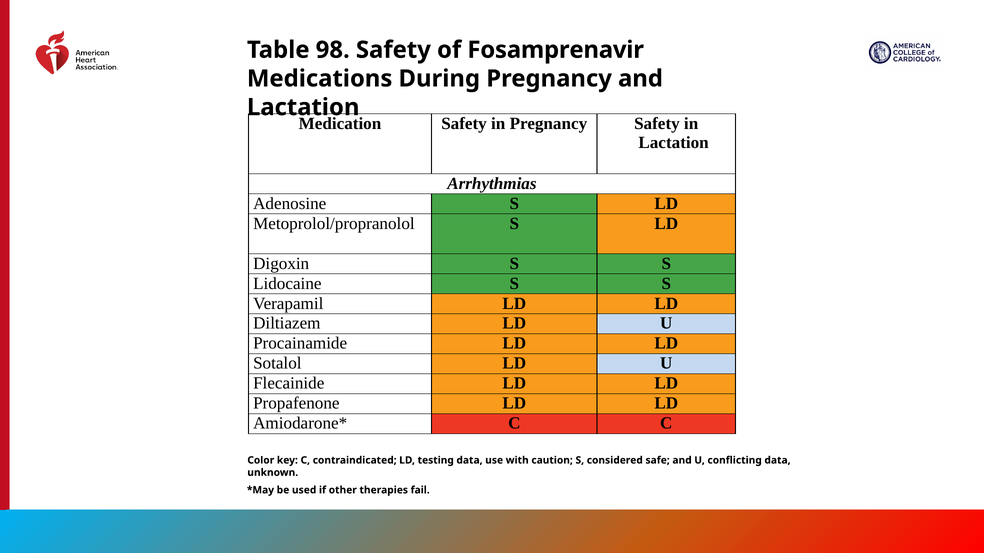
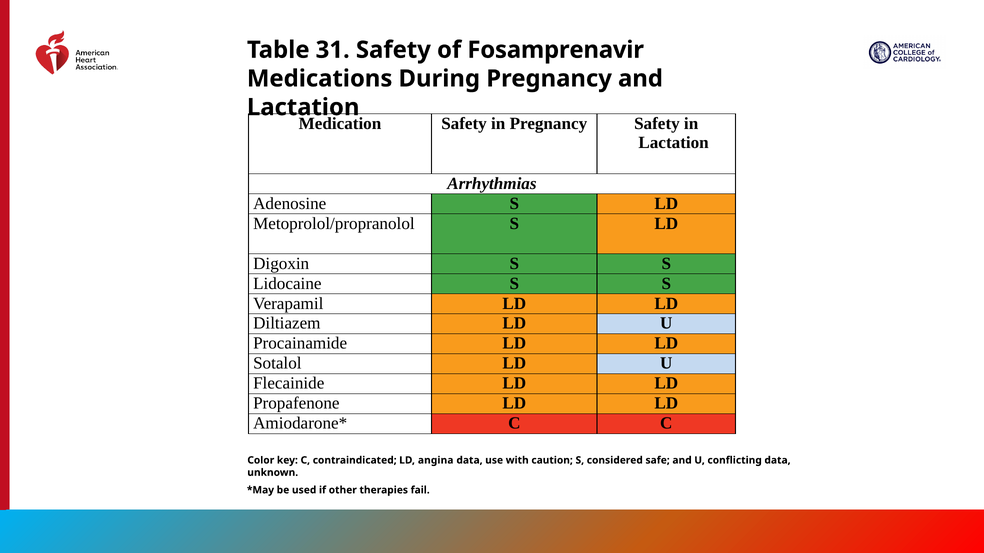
98: 98 -> 31 (333, 50)
testing: testing -> angina (436, 461)
